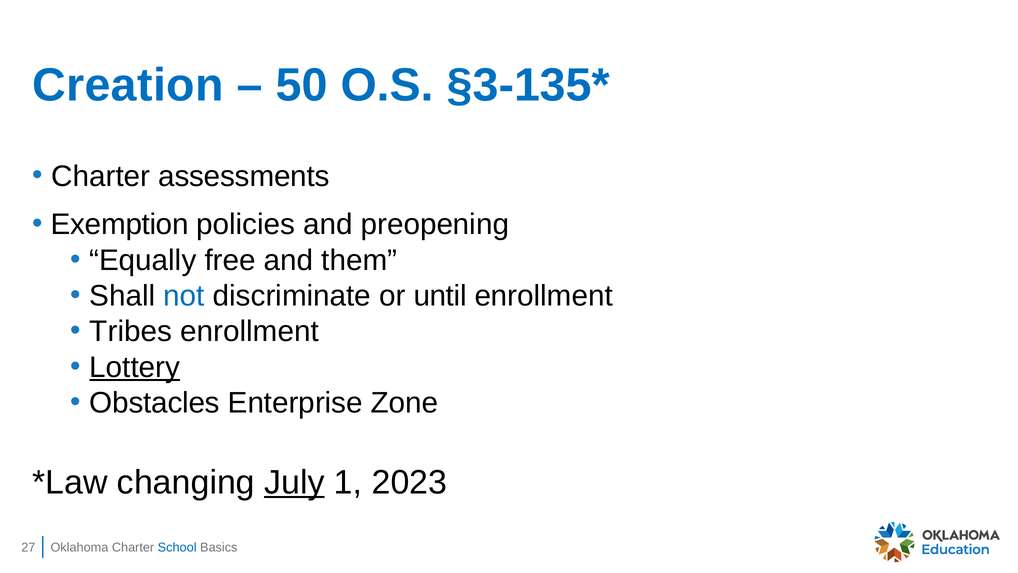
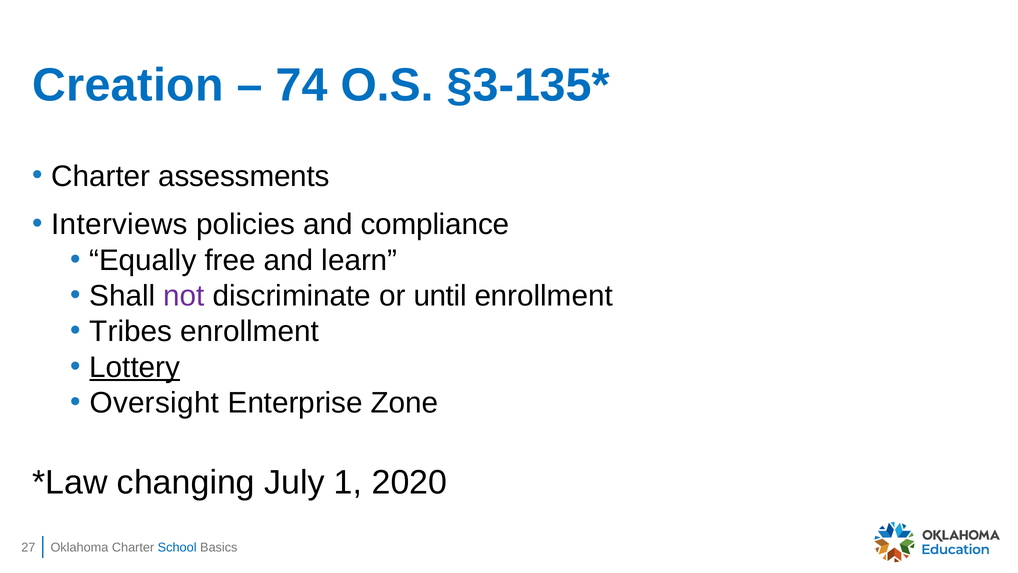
50: 50 -> 74 (302, 86)
Exemption: Exemption -> Interviews (119, 225)
preopening: preopening -> compliance (435, 225)
them: them -> learn (359, 260)
not colour: blue -> purple (184, 296)
Obstacles: Obstacles -> Oversight (154, 403)
July underline: present -> none (294, 482)
2023: 2023 -> 2020 (409, 482)
